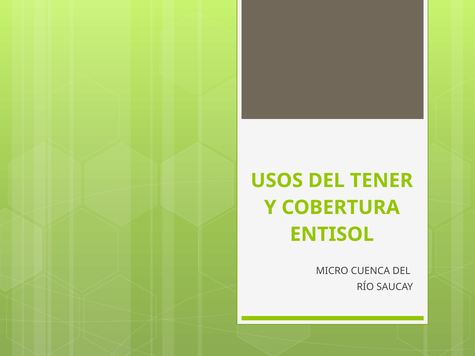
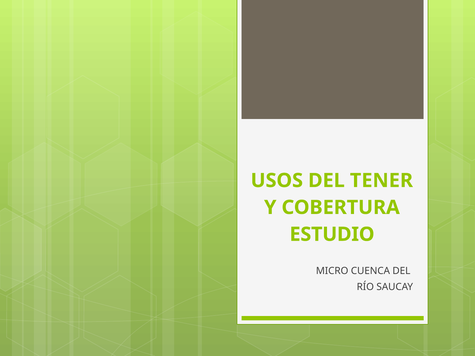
ENTISOL: ENTISOL -> ESTUDIO (332, 234)
